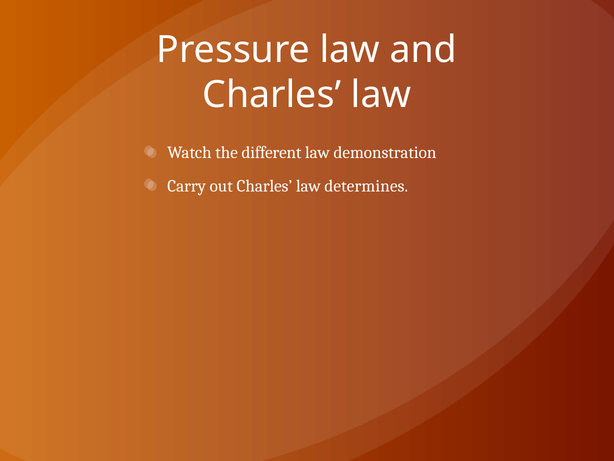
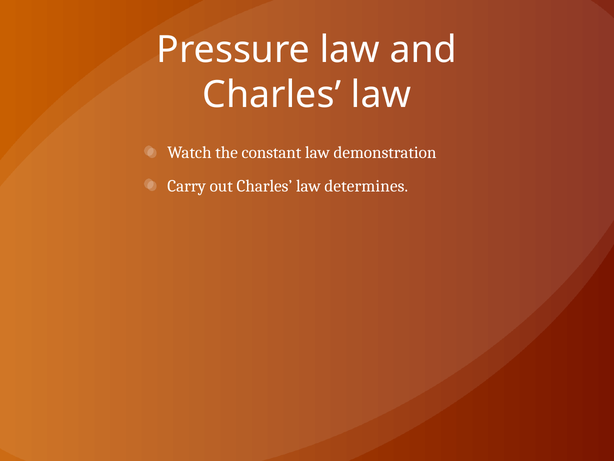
different: different -> constant (271, 153)
